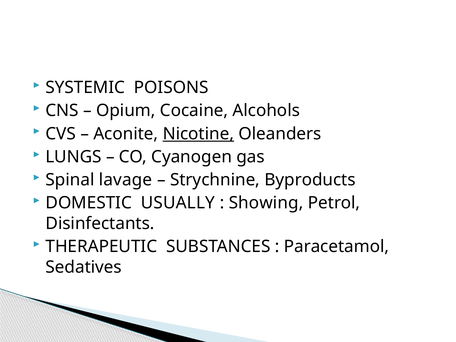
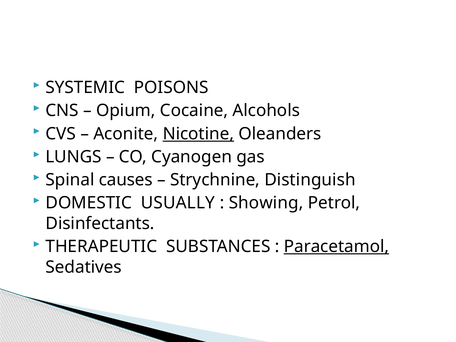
lavage: lavage -> causes (126, 180)
Byproducts: Byproducts -> Distinguish (310, 180)
Paracetamol underline: none -> present (336, 247)
